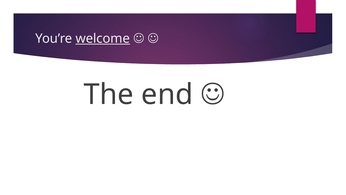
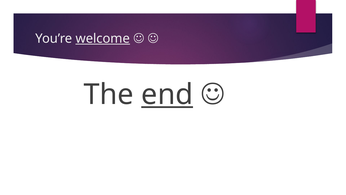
end underline: none -> present (167, 95)
